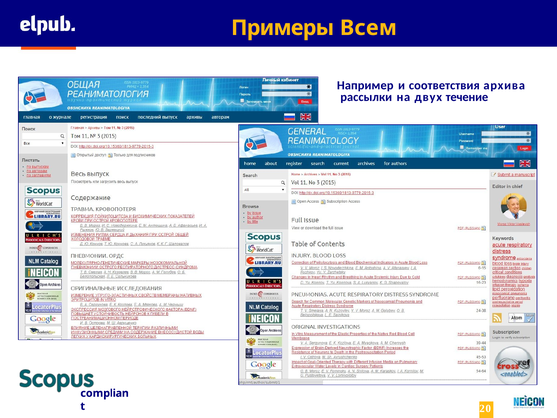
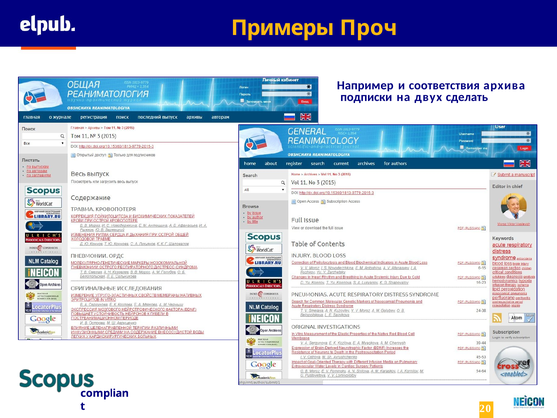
Всем: Всем -> Проч (368, 28)
рассылки: рассылки -> подписки (366, 97)
течение: течение -> сделать (467, 97)
